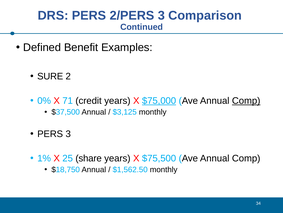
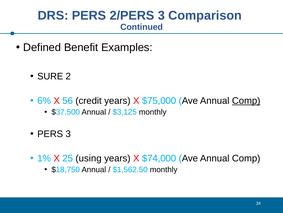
0%: 0% -> 6% (44, 100)
71: 71 -> 56 (68, 100)
$75,000 underline: present -> none (159, 100)
share: share -> using (89, 158)
$75,500: $75,500 -> $74,000 (159, 158)
